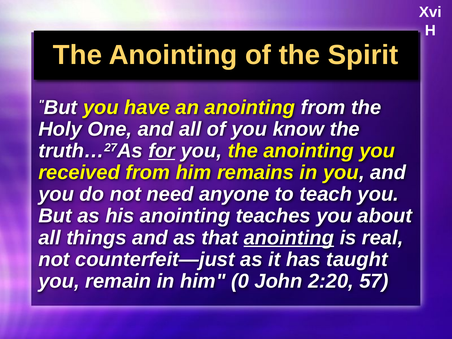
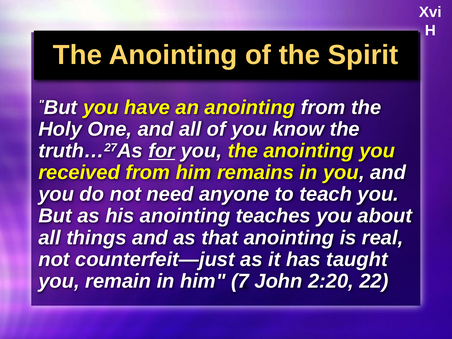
anointing underline: present -> none (289, 238)
0: 0 -> 7 (240, 281)
57: 57 -> 22 (374, 281)
